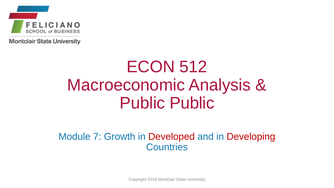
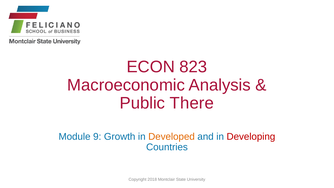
512: 512 -> 823 (193, 67)
Public Public: Public -> There (192, 103)
7: 7 -> 9 (97, 137)
Developed colour: red -> orange (172, 137)
